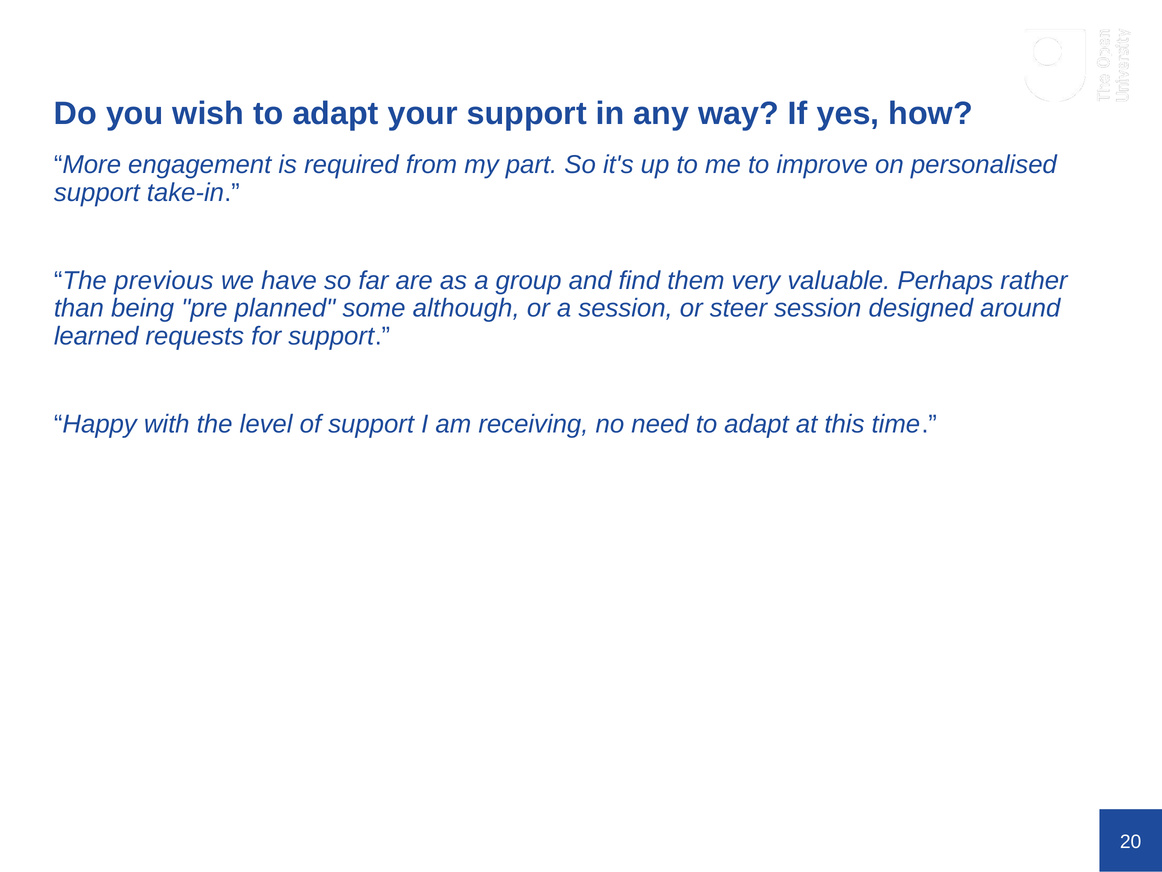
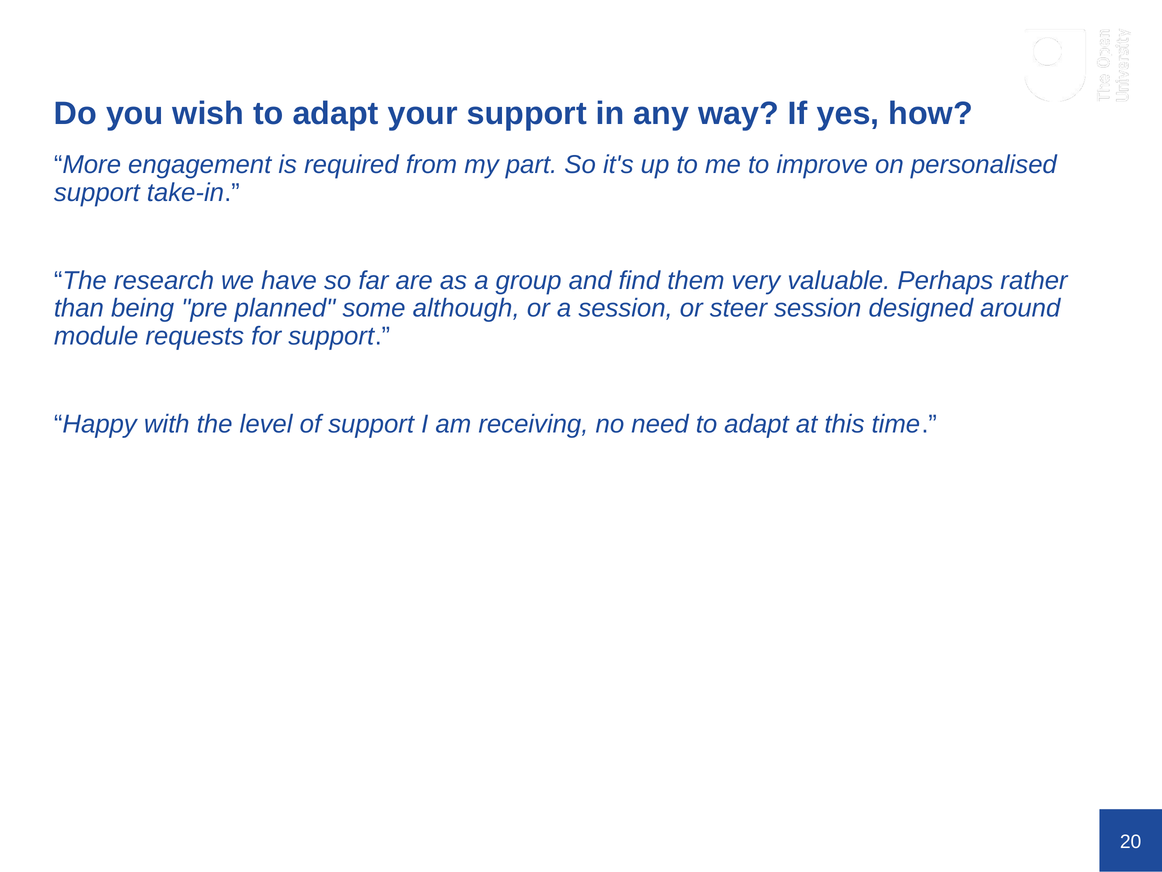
previous: previous -> research (164, 280)
learned: learned -> module (96, 336)
